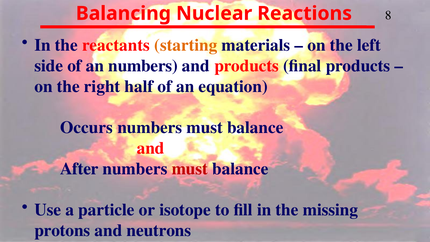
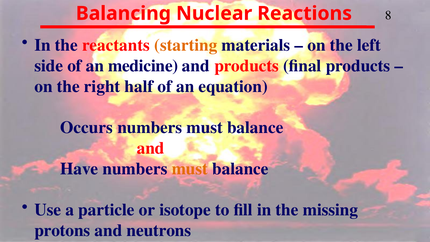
an numbers: numbers -> medicine (143, 66)
After: After -> Have (79, 169)
must colour: red -> orange (190, 169)
